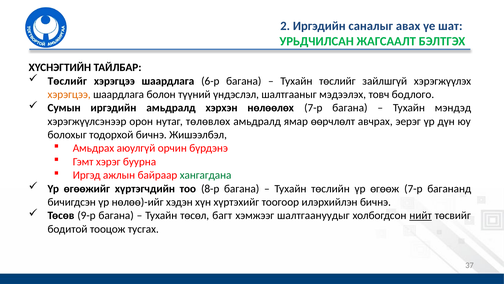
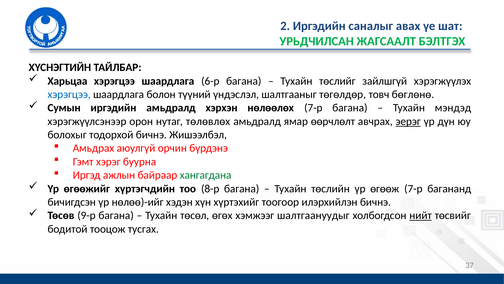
Төслийг: Төслийг -> Харьцаа (67, 81)
хэрэгцээ colour: orange -> blue (69, 94)
мэдээлэх: мэдээлэх -> төгөлдөр (343, 94)
бодлого: бодлого -> бөглөнө (413, 94)
эерэг underline: none -> present (408, 121)
багт: багт -> өгөх (222, 215)
